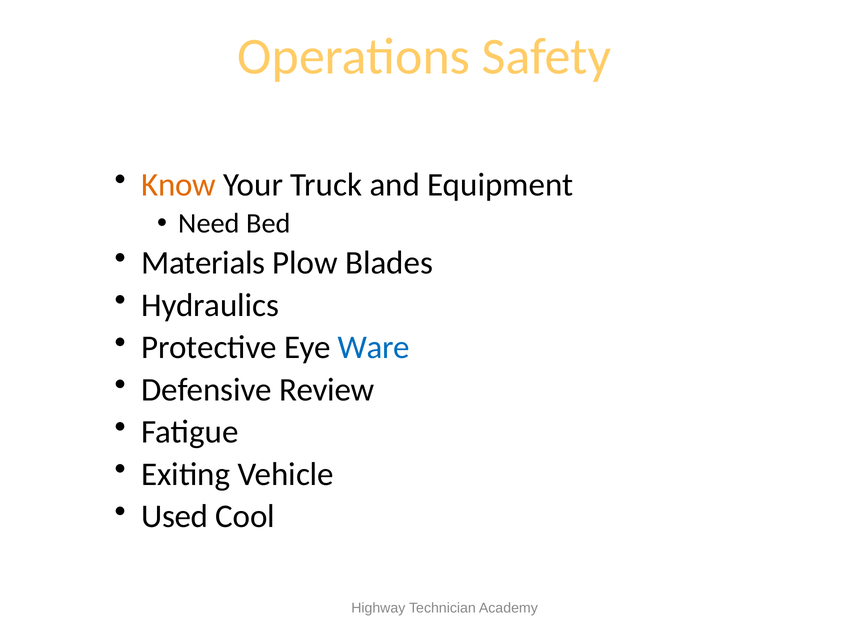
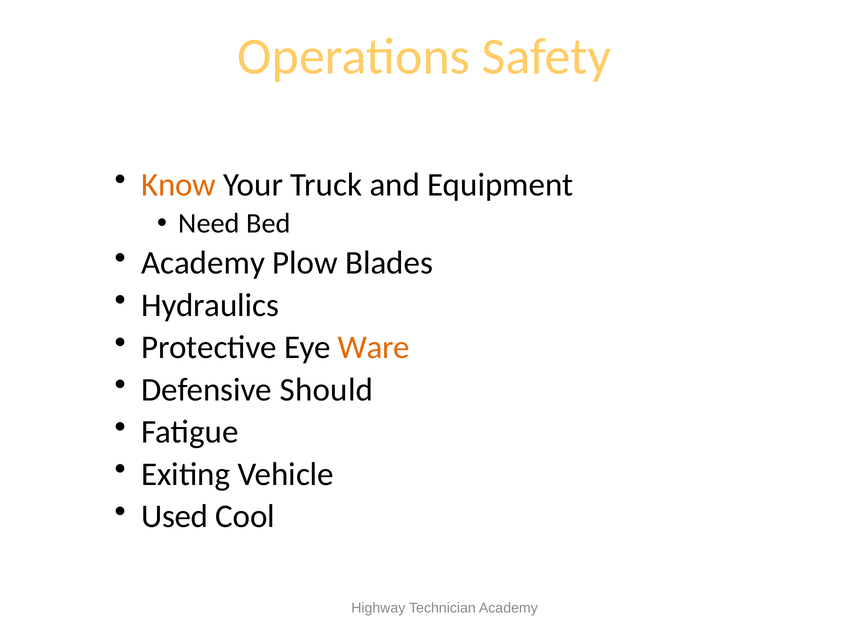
Materials: Materials -> Academy (203, 263)
Ware colour: blue -> orange (374, 347)
Review: Review -> Should (326, 390)
